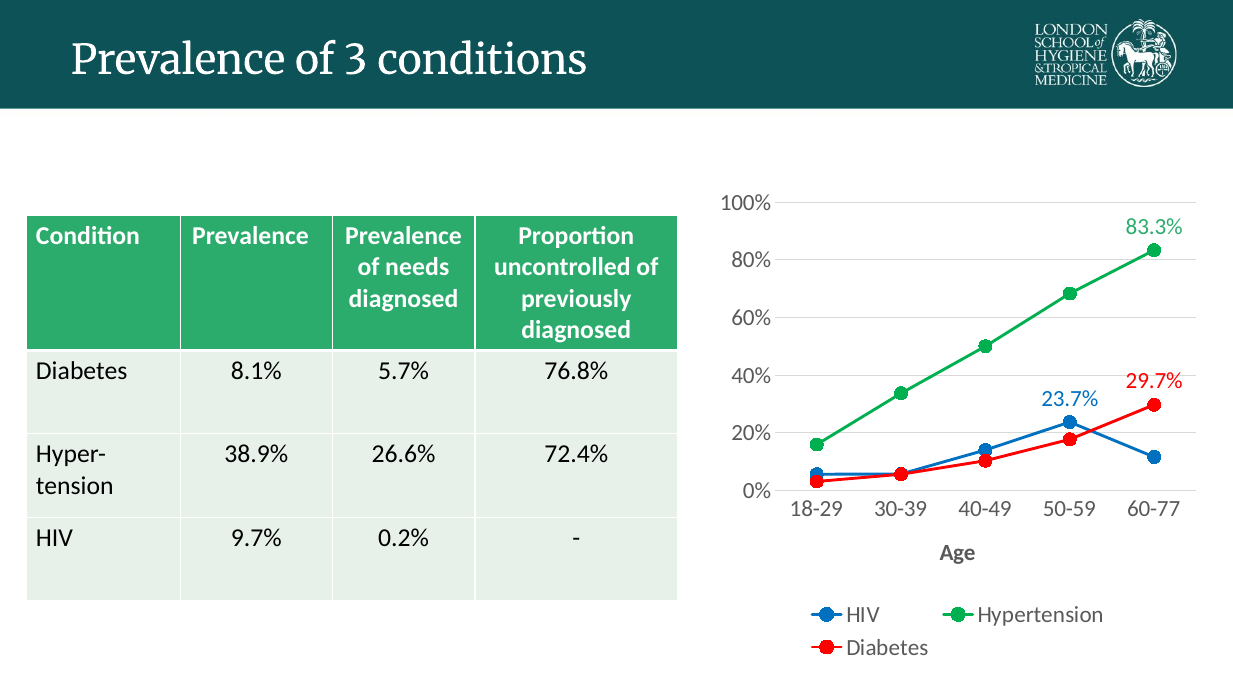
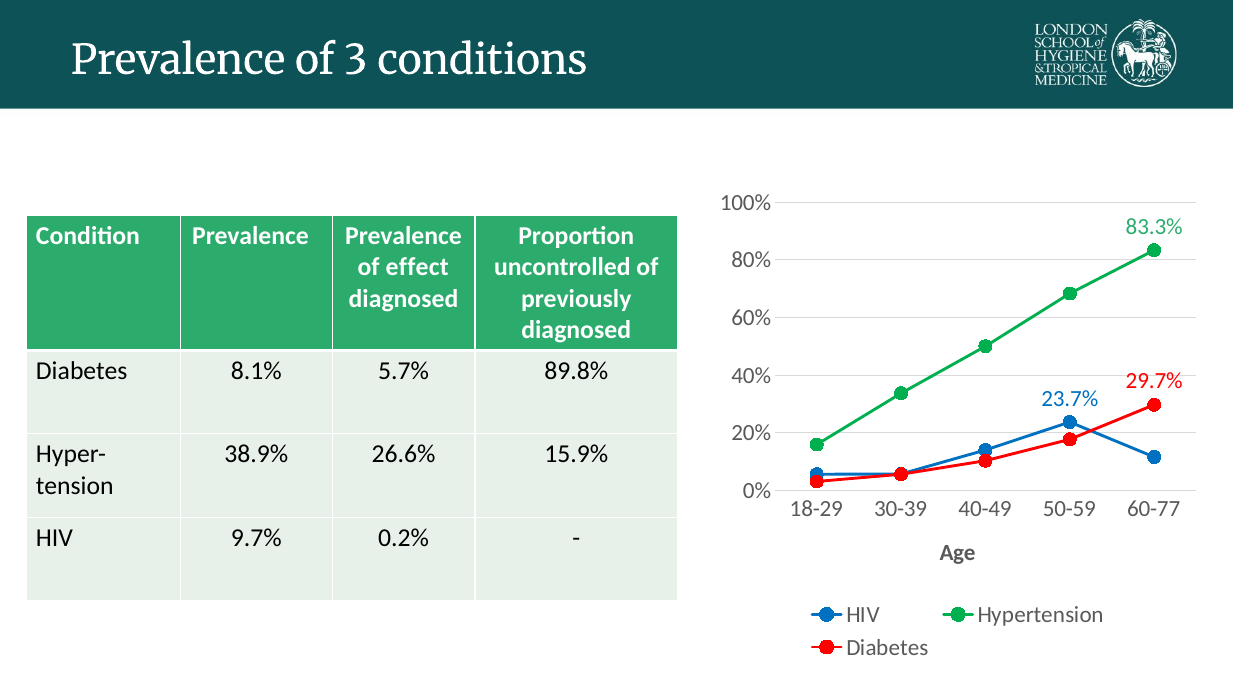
needs: needs -> effect (417, 267)
76.8%: 76.8% -> 89.8% (576, 371)
72.4%: 72.4% -> 15.9% (576, 454)
